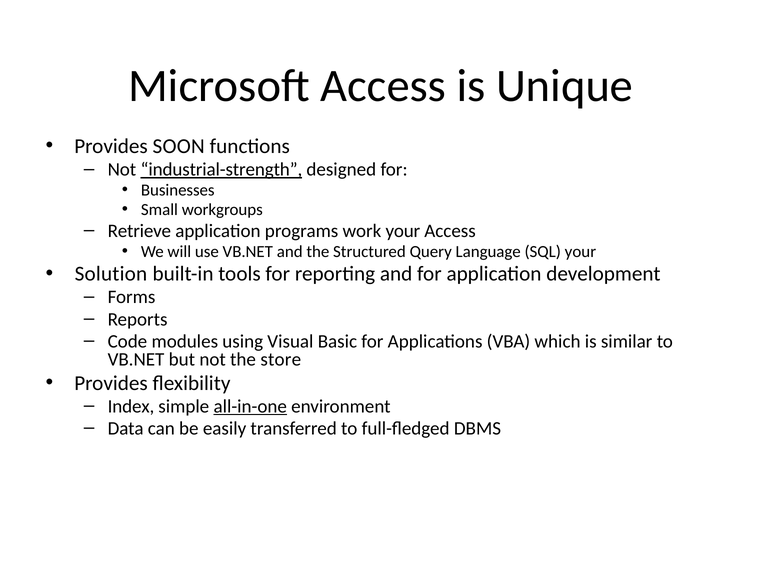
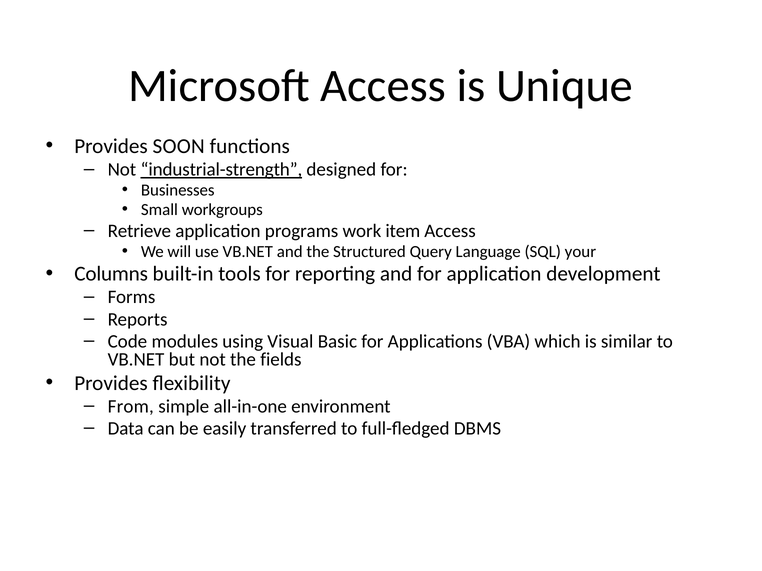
work your: your -> item (403, 231)
Solution: Solution -> Columns (111, 274)
store: store -> fields (281, 360)
Index: Index -> From (131, 407)
all-in-one underline: present -> none (250, 407)
